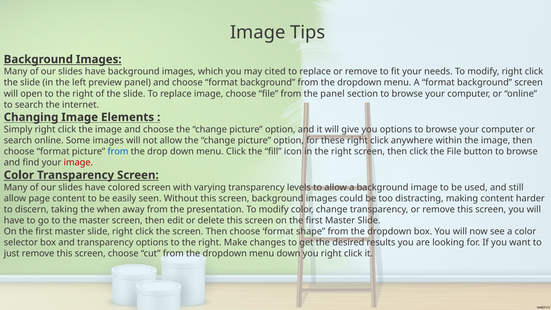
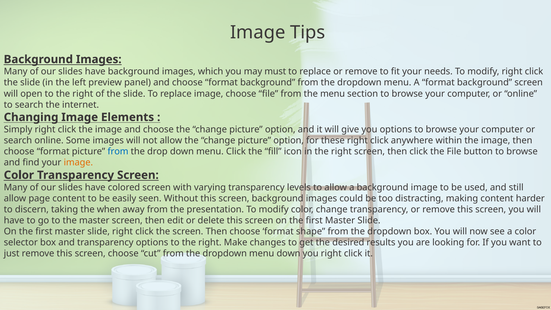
cited: cited -> must (275, 72)
the panel: panel -> menu (333, 94)
image colour: red -> orange (78, 162)
